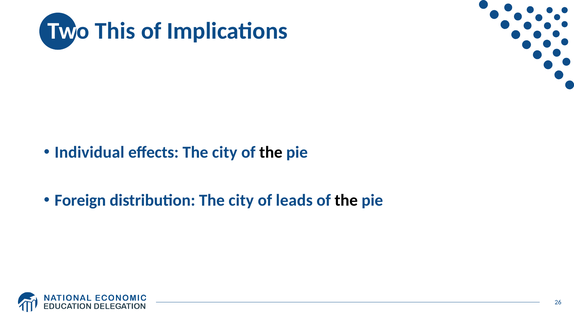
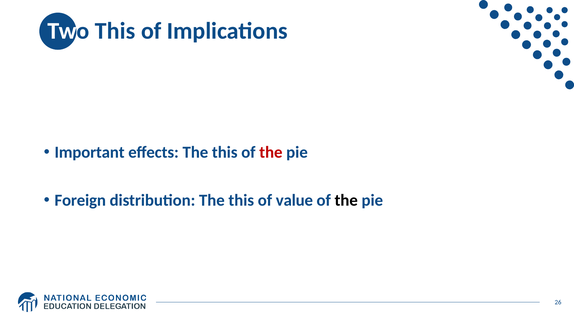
Individual: Individual -> Important (90, 152)
effects The city: city -> this (225, 152)
the colour: black -> red (271, 152)
distribution The city: city -> this (241, 200)
leads: leads -> value (294, 200)
